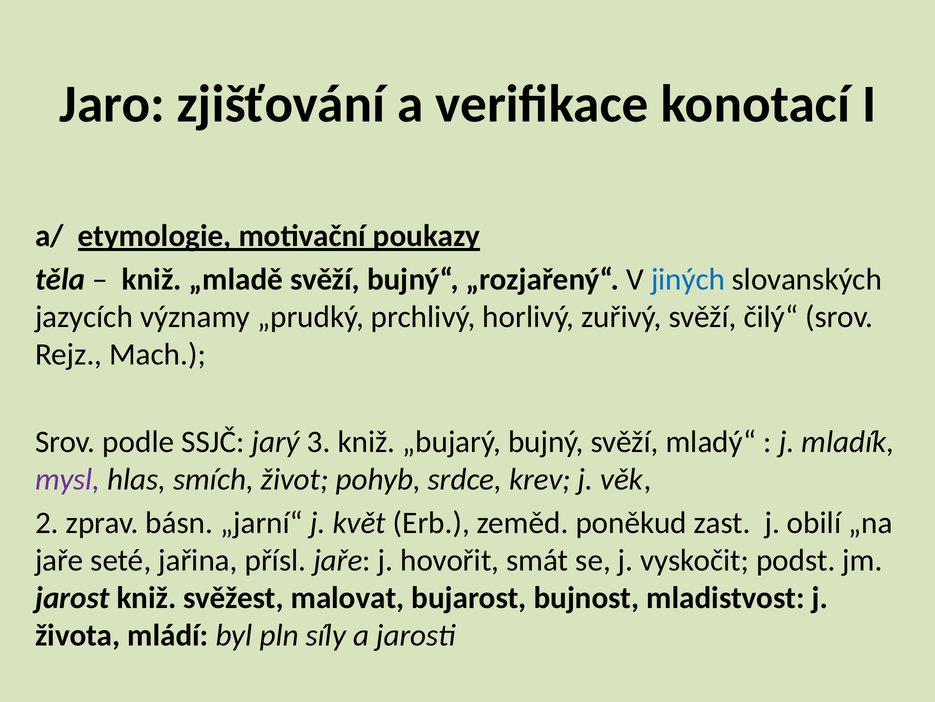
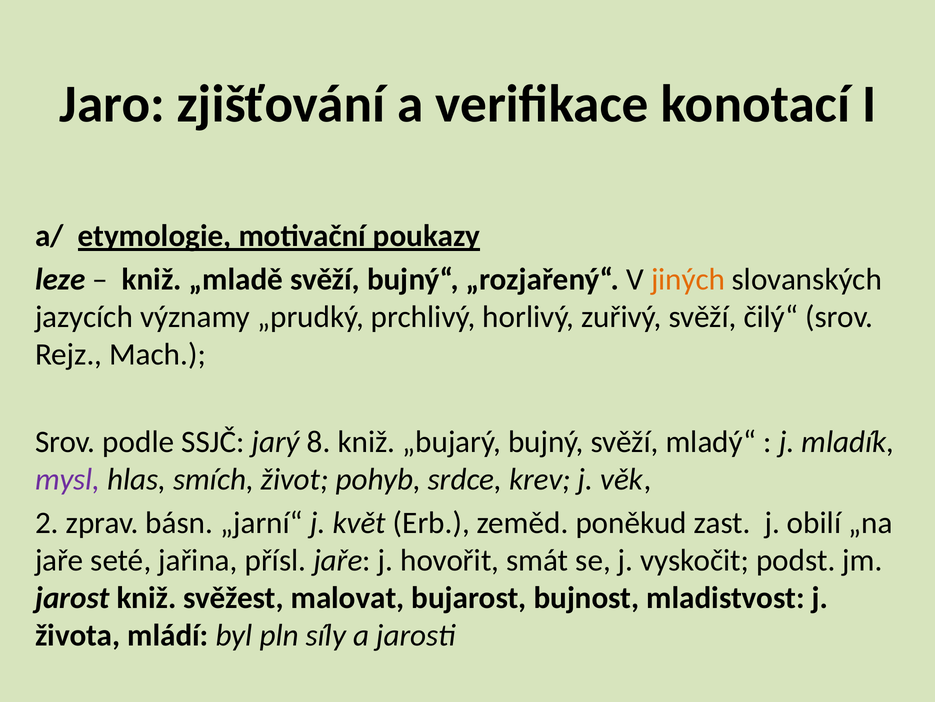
těla: těla -> leze (60, 279)
jiných colour: blue -> orange (688, 279)
3: 3 -> 8 (319, 441)
